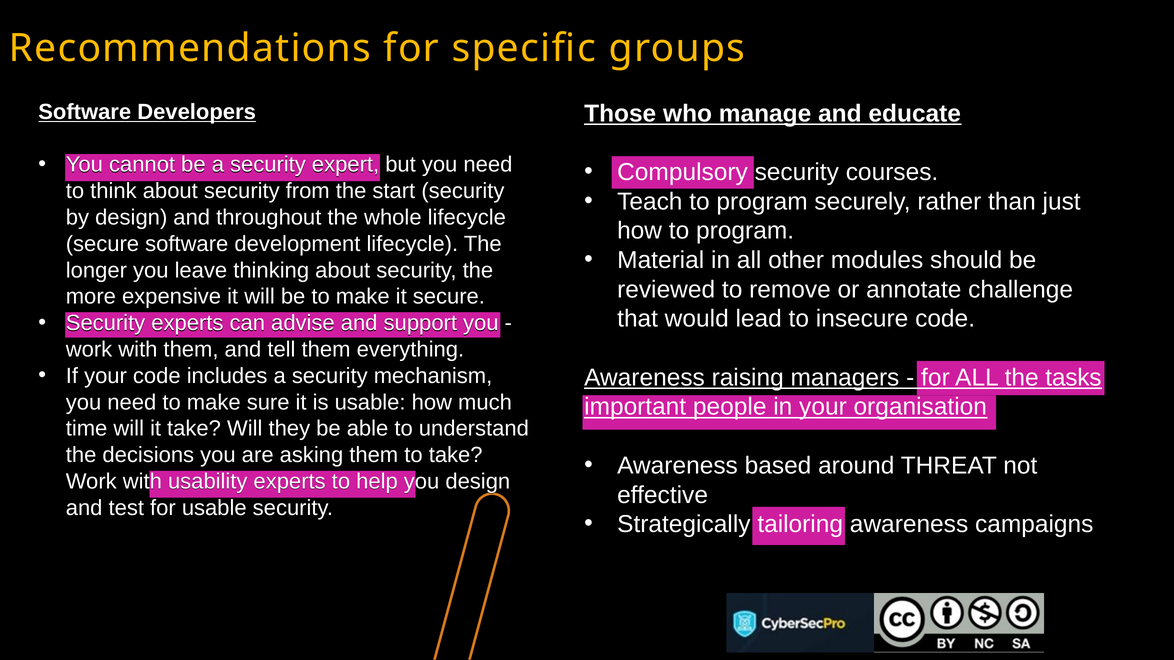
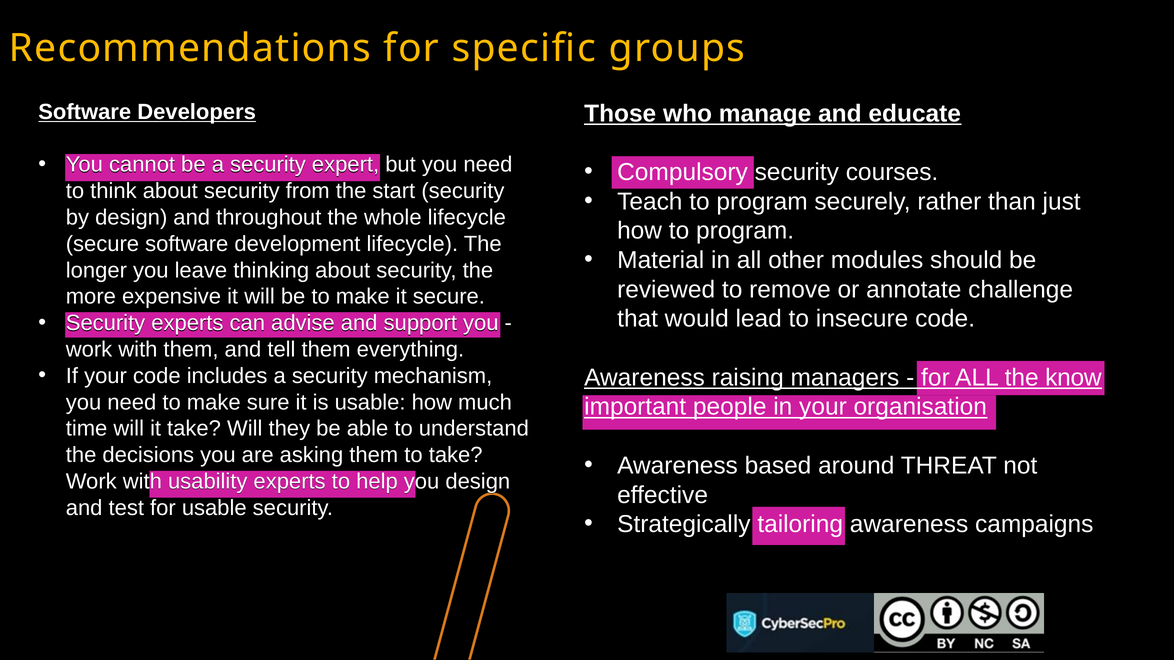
tasks: tasks -> know (1073, 378)
